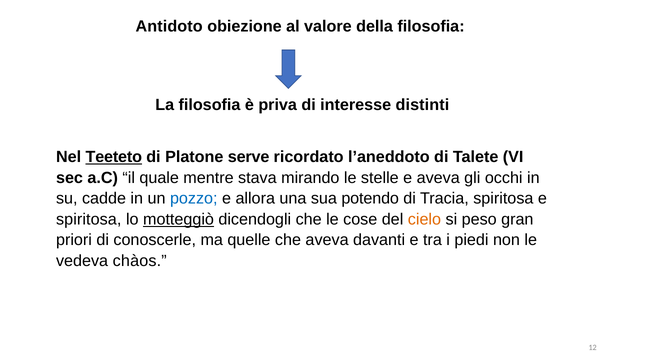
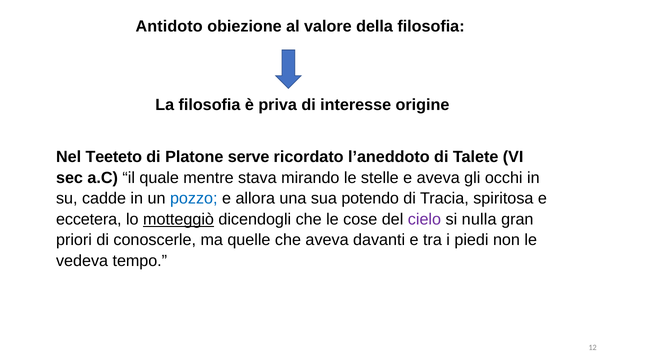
distinti: distinti -> origine (422, 105)
Teeteto underline: present -> none (114, 157)
spiritosa: spiritosa -> eccetera (89, 219)
cielo colour: orange -> purple (424, 219)
peso: peso -> nulla (479, 219)
chàos: chàos -> tempo (140, 260)
